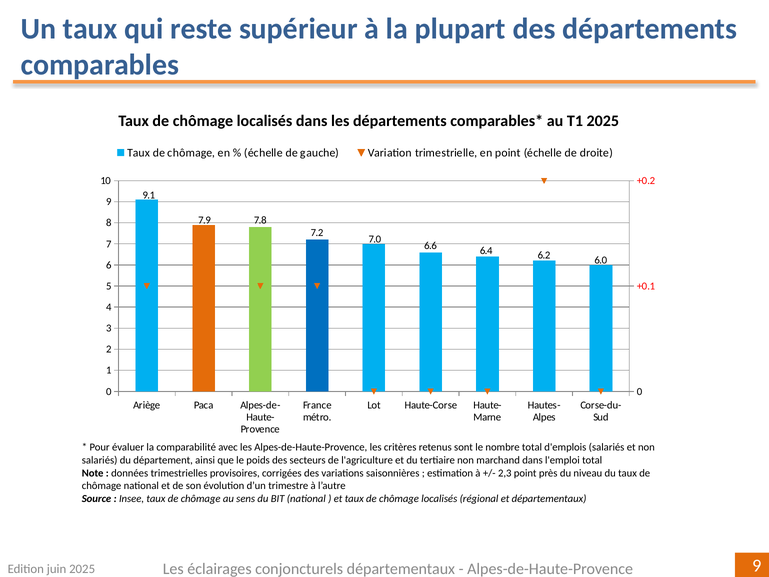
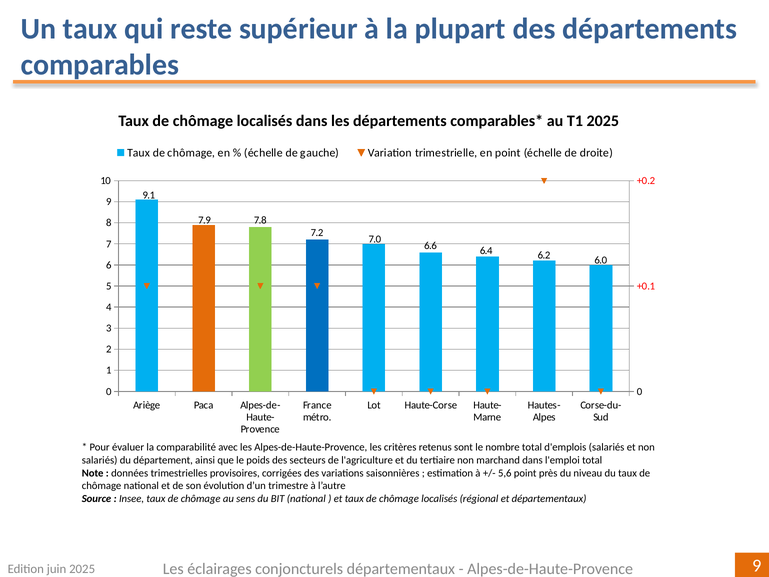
2,3: 2,3 -> 5,6 (505, 473)
